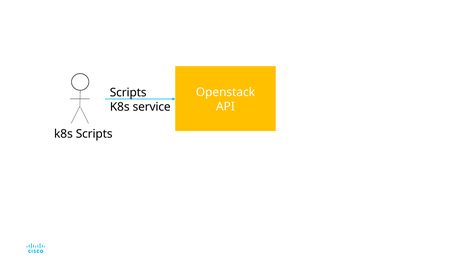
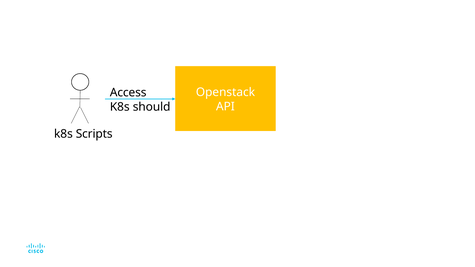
Scripts: Scripts -> Access (128, 93)
service: service -> should (152, 107)
